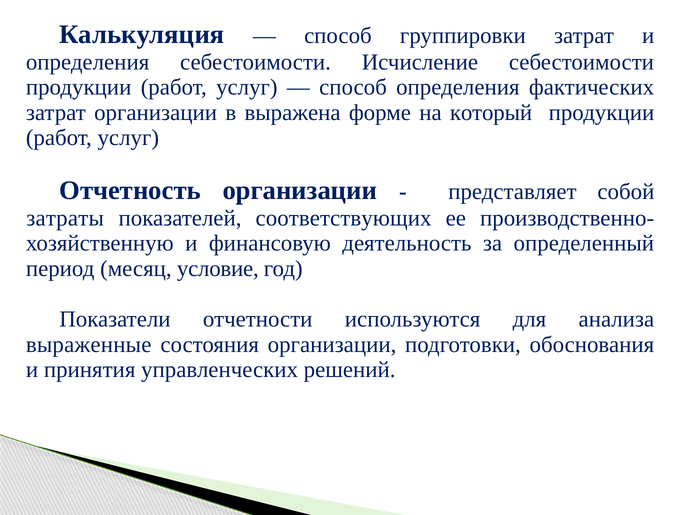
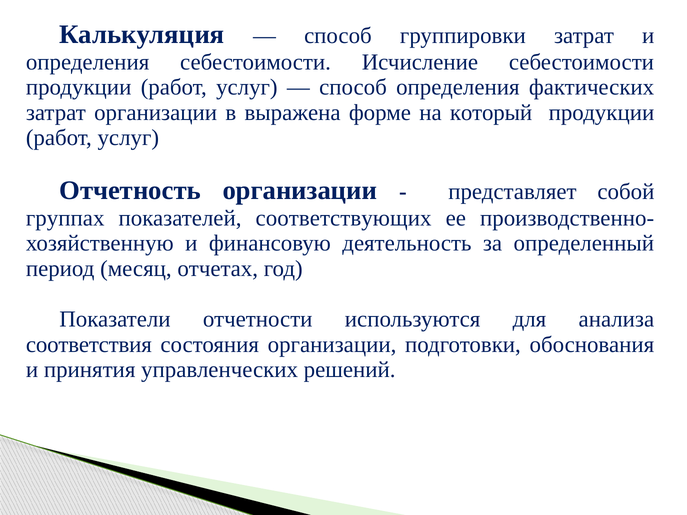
затраты: затраты -> группах (65, 218)
условие: условие -> отчетах (218, 269)
выраженные: выраженные -> соответствия (89, 345)
